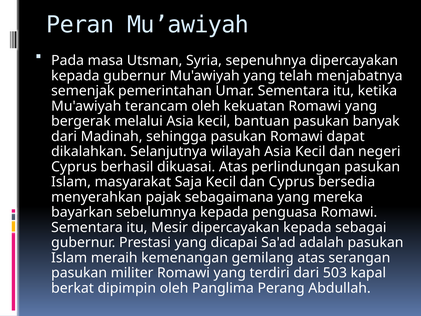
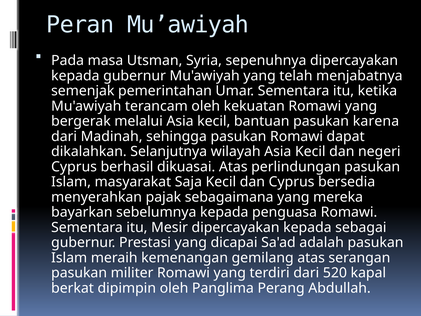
banyak: banyak -> karena (376, 121)
503: 503 -> 520 (335, 273)
